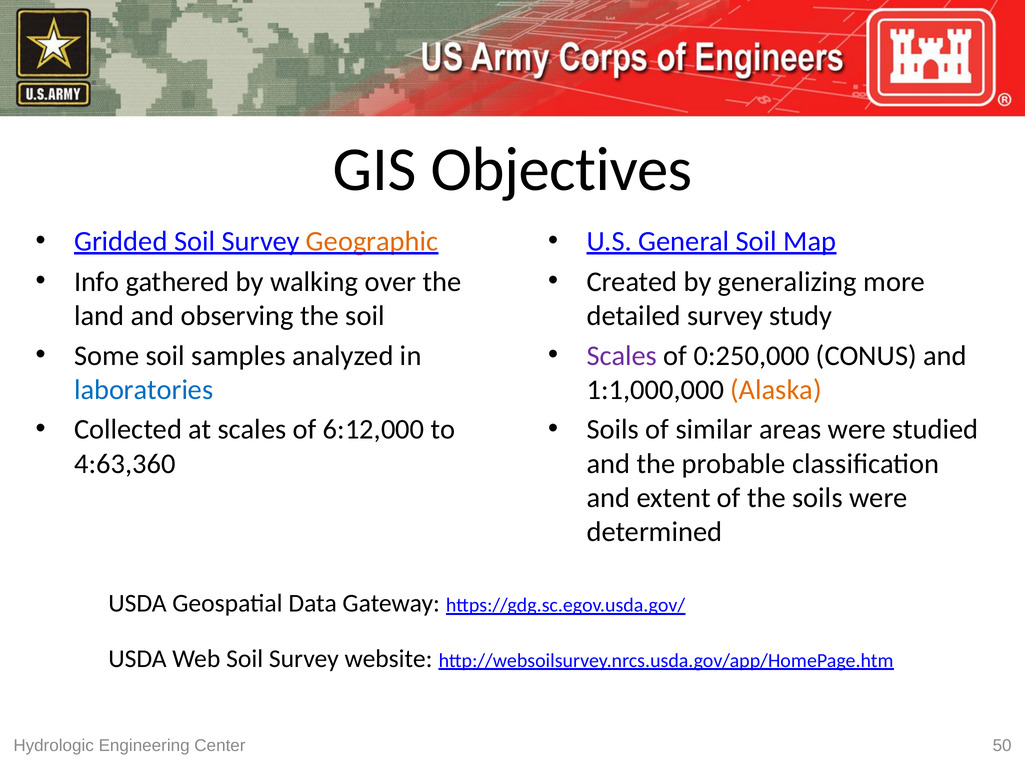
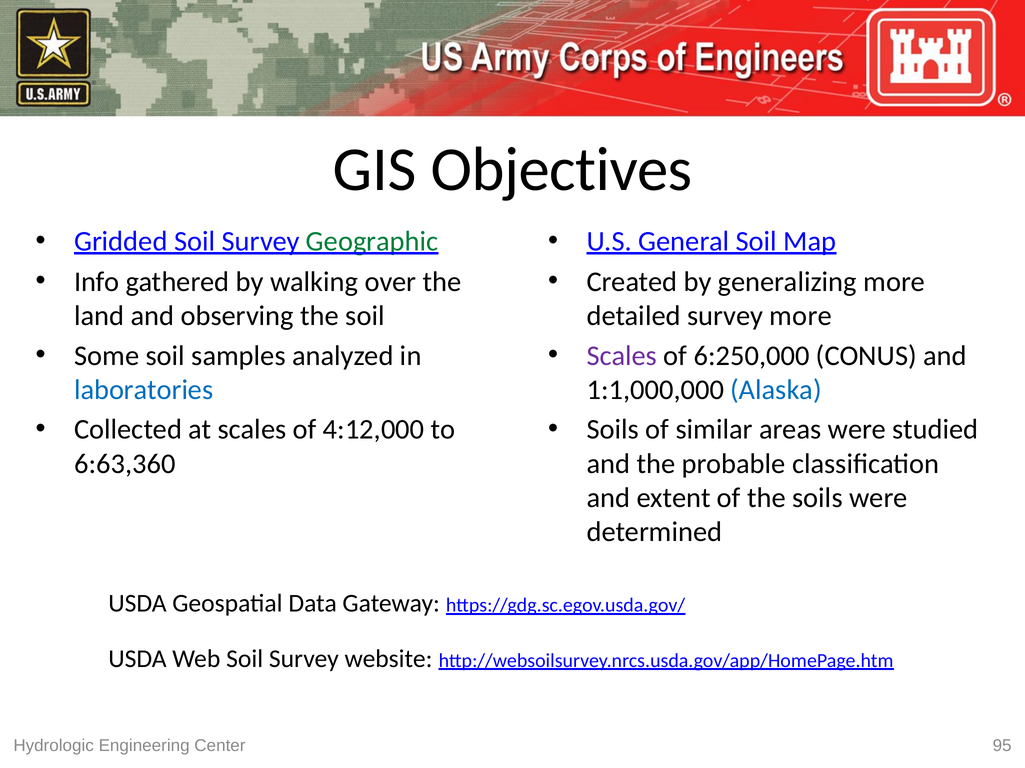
Geographic colour: orange -> green (372, 241)
survey study: study -> more (801, 316)
0:250,000: 0:250,000 -> 6:250,000 (752, 356)
Alaska colour: orange -> blue (776, 390)
6:12,000: 6:12,000 -> 4:12,000 (374, 430)
4:63,360: 4:63,360 -> 6:63,360 (125, 464)
50: 50 -> 95 (1002, 746)
